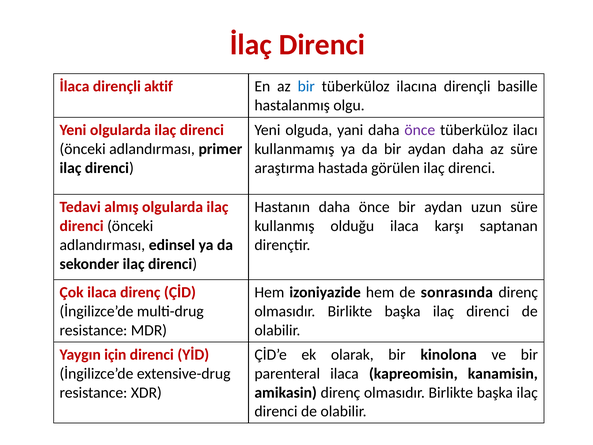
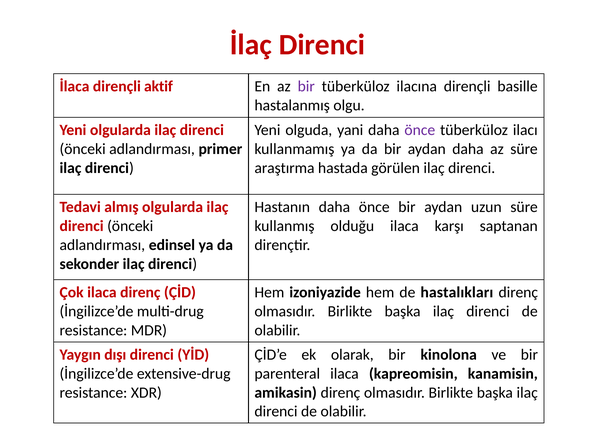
bir colour: blue -> purple (306, 86)
sonrasında: sonrasında -> hastalıkları (457, 292)
için: için -> dışı (115, 354)
